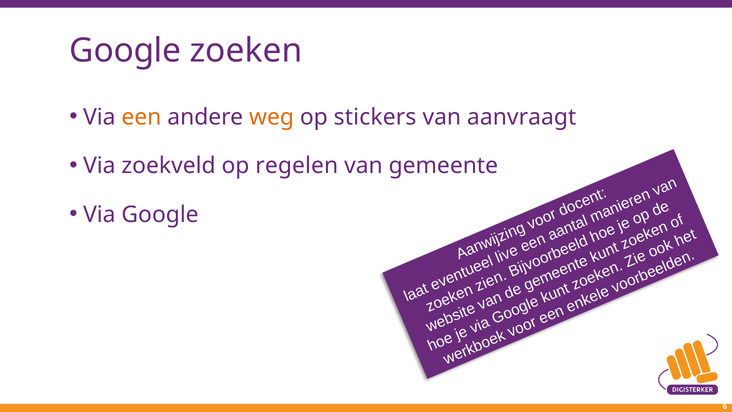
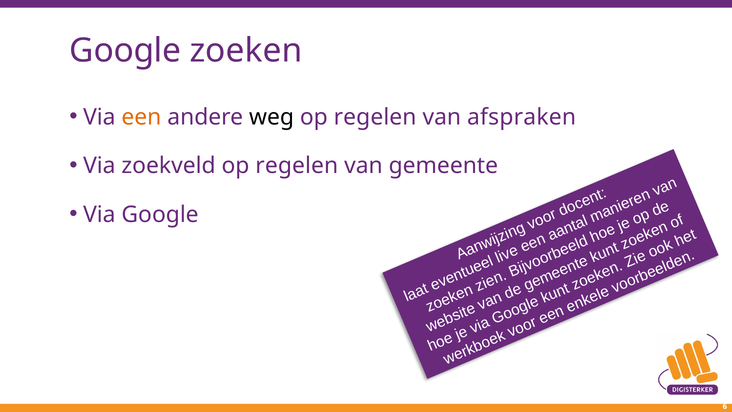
weg colour: orange -> black (272, 117)
stickers: stickers -> regelen (375, 117)
aanvraagt: aanvraagt -> afspraken (522, 117)
